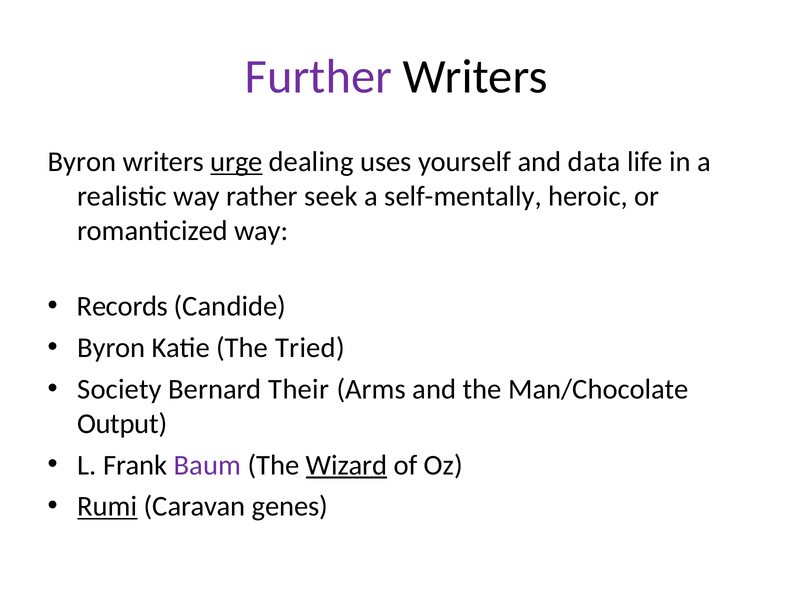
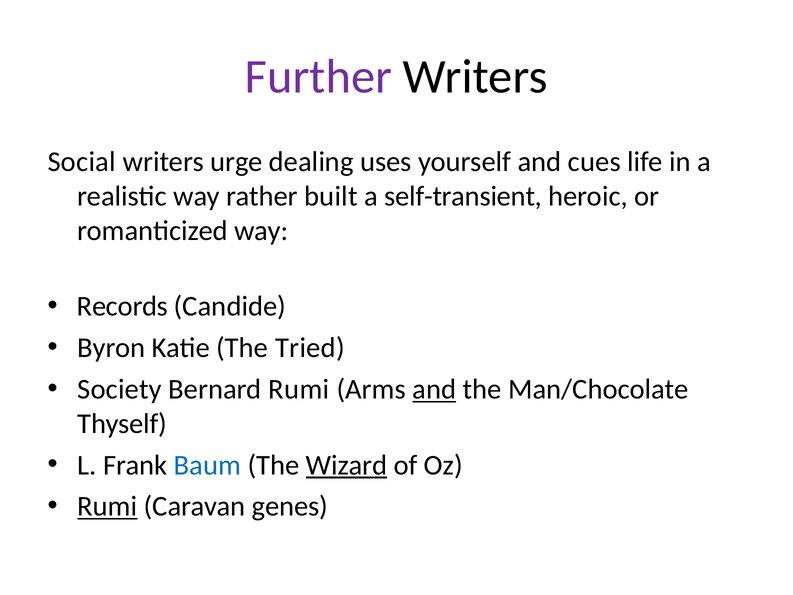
Byron: Byron -> Social (82, 162)
urge underline: present -> none (236, 162)
data: data -> cues (594, 162)
seek: seek -> built (331, 196)
self-mentally: self-mentally -> self-transient (463, 196)
Bernard Their: Their -> Rumi (299, 389)
and underline: none -> present (434, 389)
Output: Output -> Thyself (122, 423)
Baum colour: purple -> blue (207, 465)
